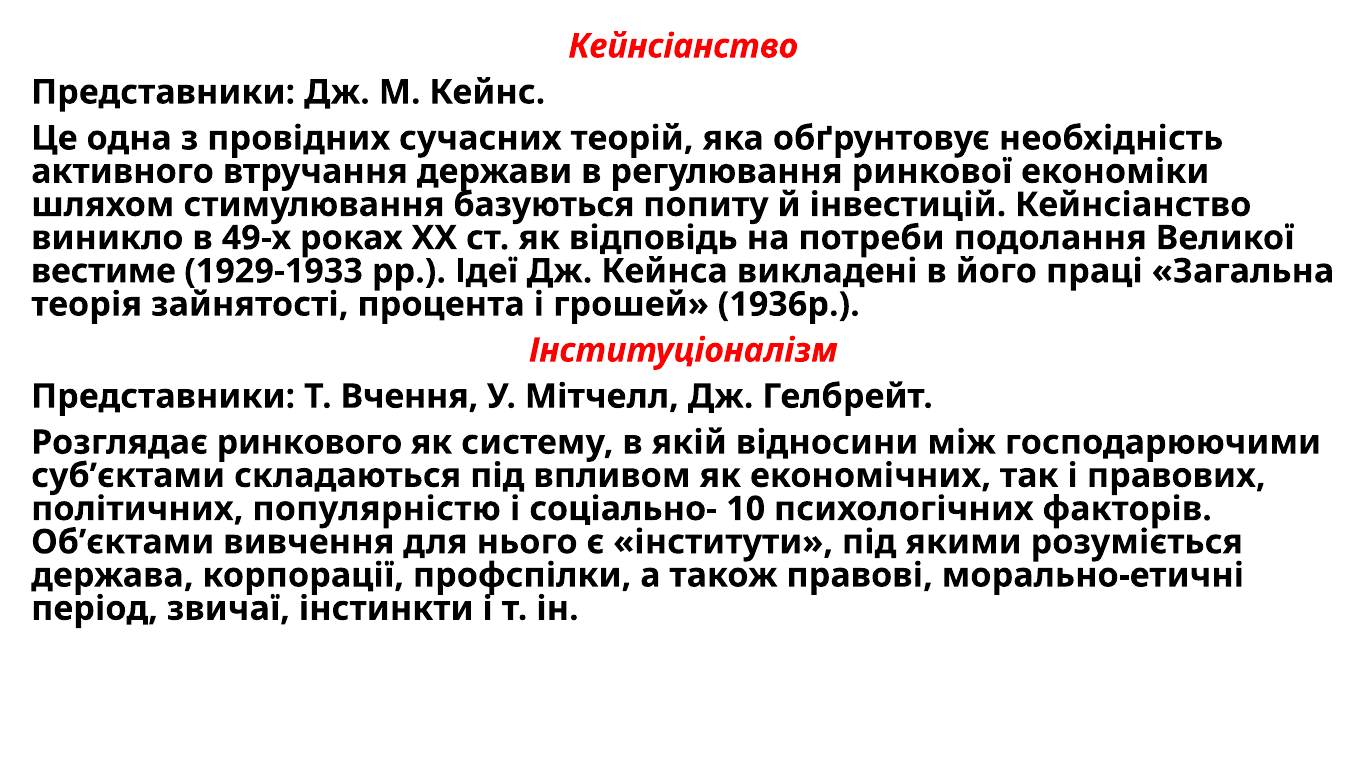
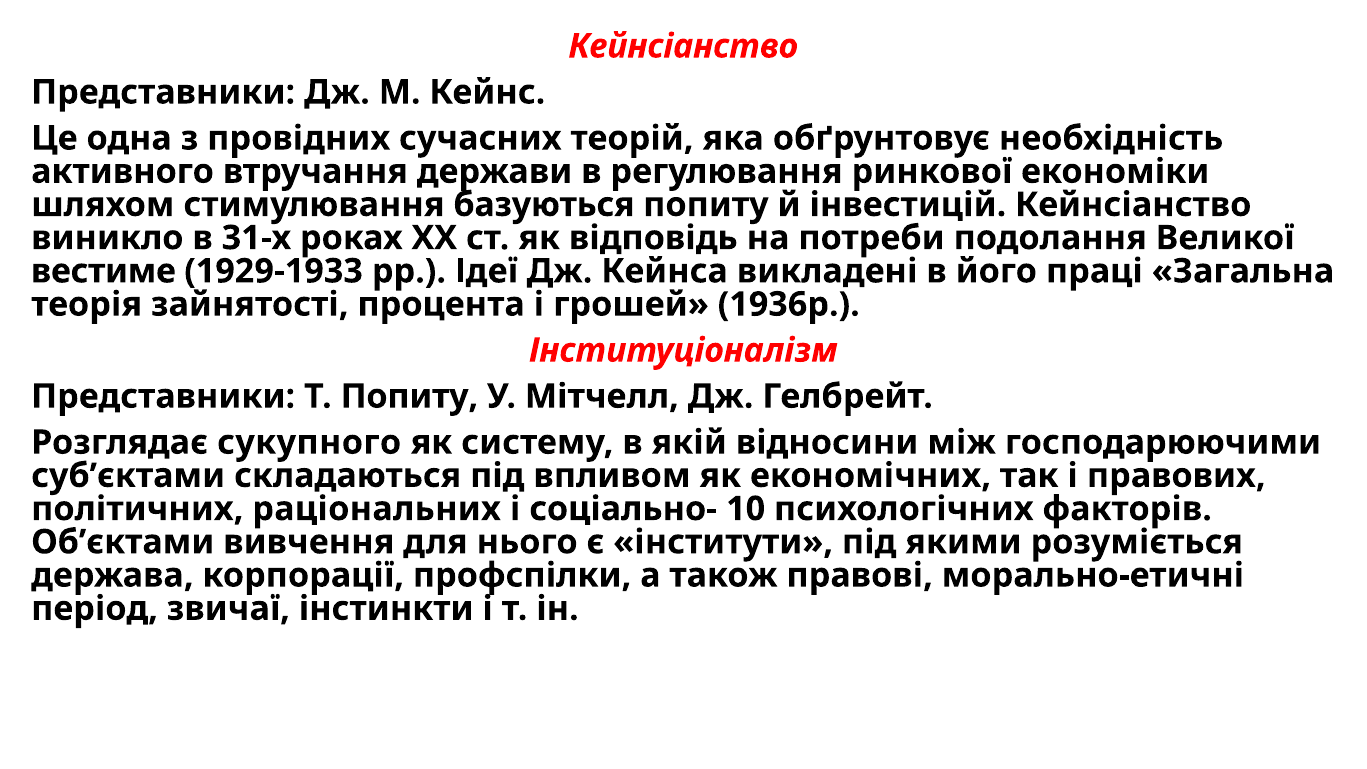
49-х: 49-х -> 31-х (256, 238)
Т Вчення: Вчення -> Попиту (409, 396)
ринкового: ринкового -> сукупного (309, 442)
популярністю: популярністю -> раціональних (377, 509)
